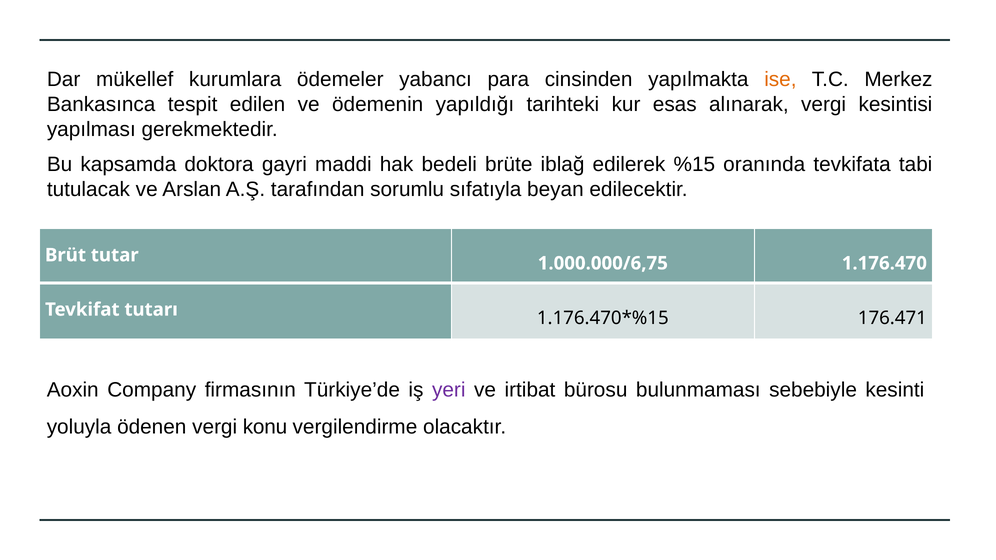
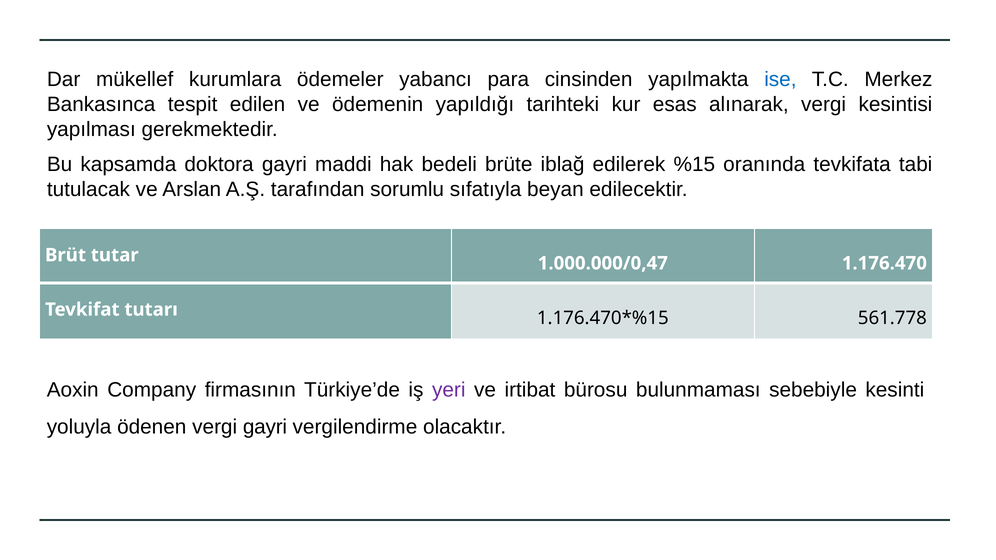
ise colour: orange -> blue (780, 80)
1.000.000/6,75: 1.000.000/6,75 -> 1.000.000/0,47 (603, 263)
176.471: 176.471 -> 561.778 (892, 318)
vergi konu: konu -> gayri (265, 427)
